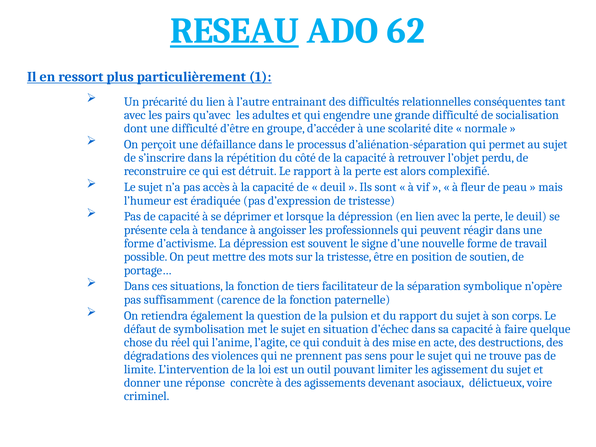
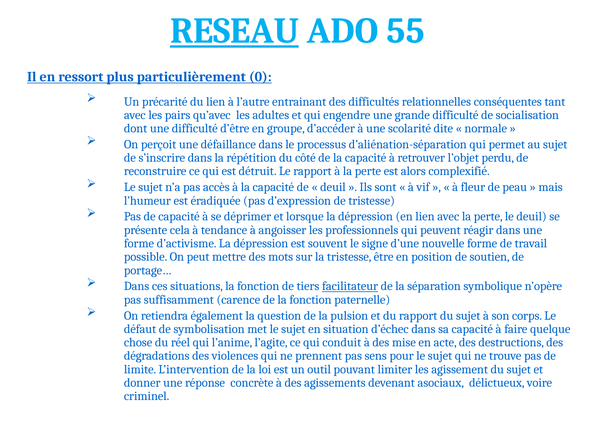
62: 62 -> 55 (406, 31)
1: 1 -> 0 (260, 77)
facilitateur underline: none -> present (350, 286)
